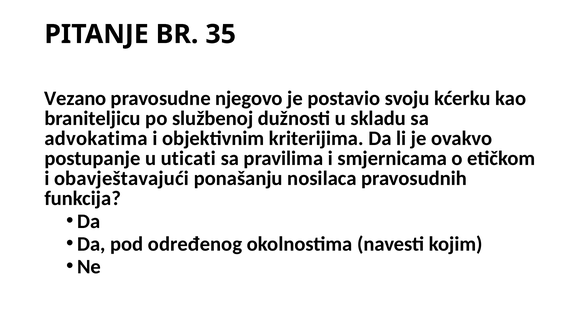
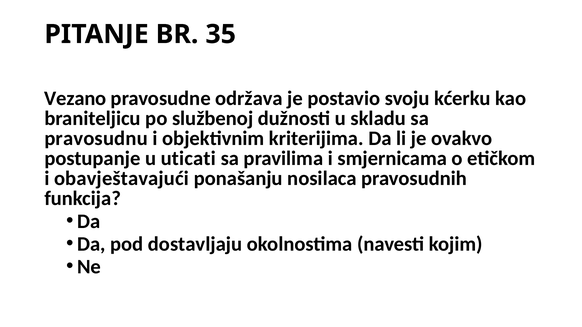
njegovo: njegovo -> održava (249, 99)
advokatima: advokatima -> pravosudnu (96, 139)
određenog: određenog -> dostavljaju (195, 244)
